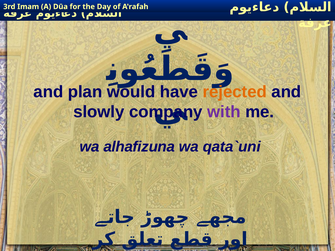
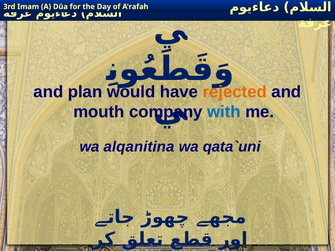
slowly: slowly -> mouth (99, 112)
with colour: purple -> blue (224, 112)
alhafizuna: alhafizuna -> alqanitina (139, 147)
